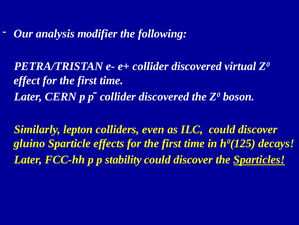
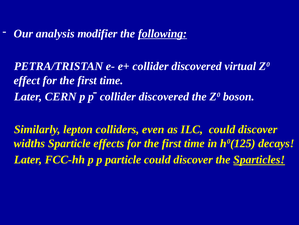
following underline: none -> present (163, 34)
gluino: gluino -> widths (29, 143)
stability: stability -> particle (123, 159)
